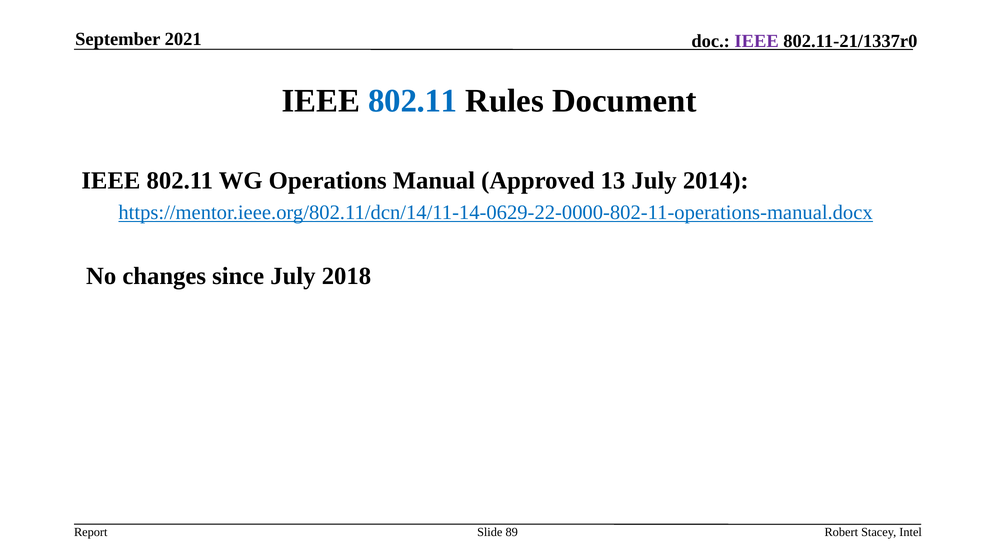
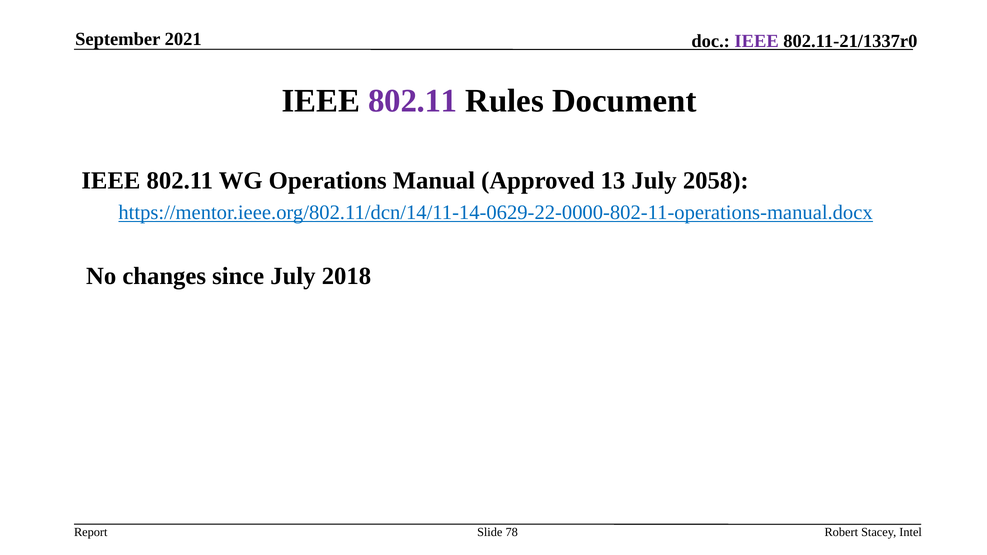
802.11 colour: blue -> purple (413, 101)
2014: 2014 -> 2058 (716, 181)
89: 89 -> 78 (512, 532)
